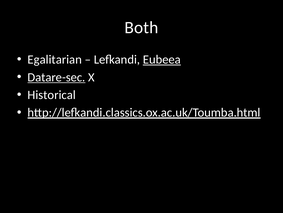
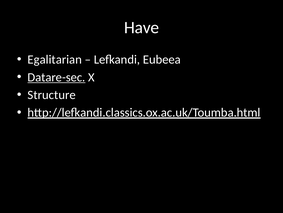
Both: Both -> Have (142, 27)
Eubeea underline: present -> none (162, 59)
Historical: Historical -> Structure (52, 95)
